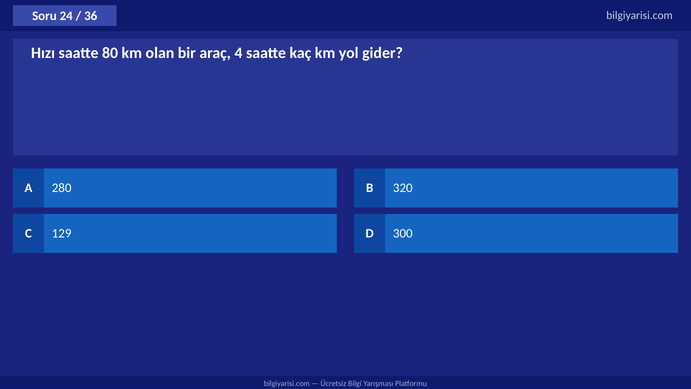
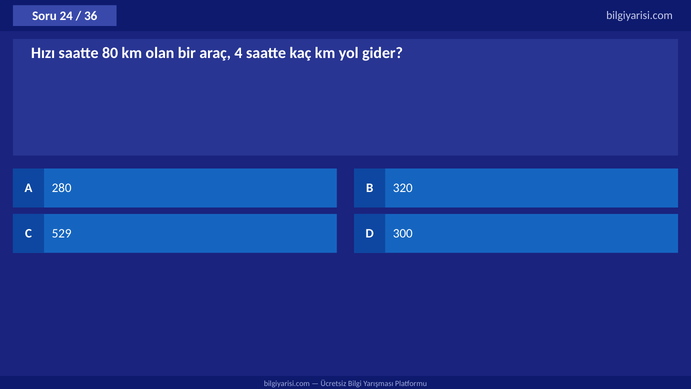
129: 129 -> 529 (62, 233)
